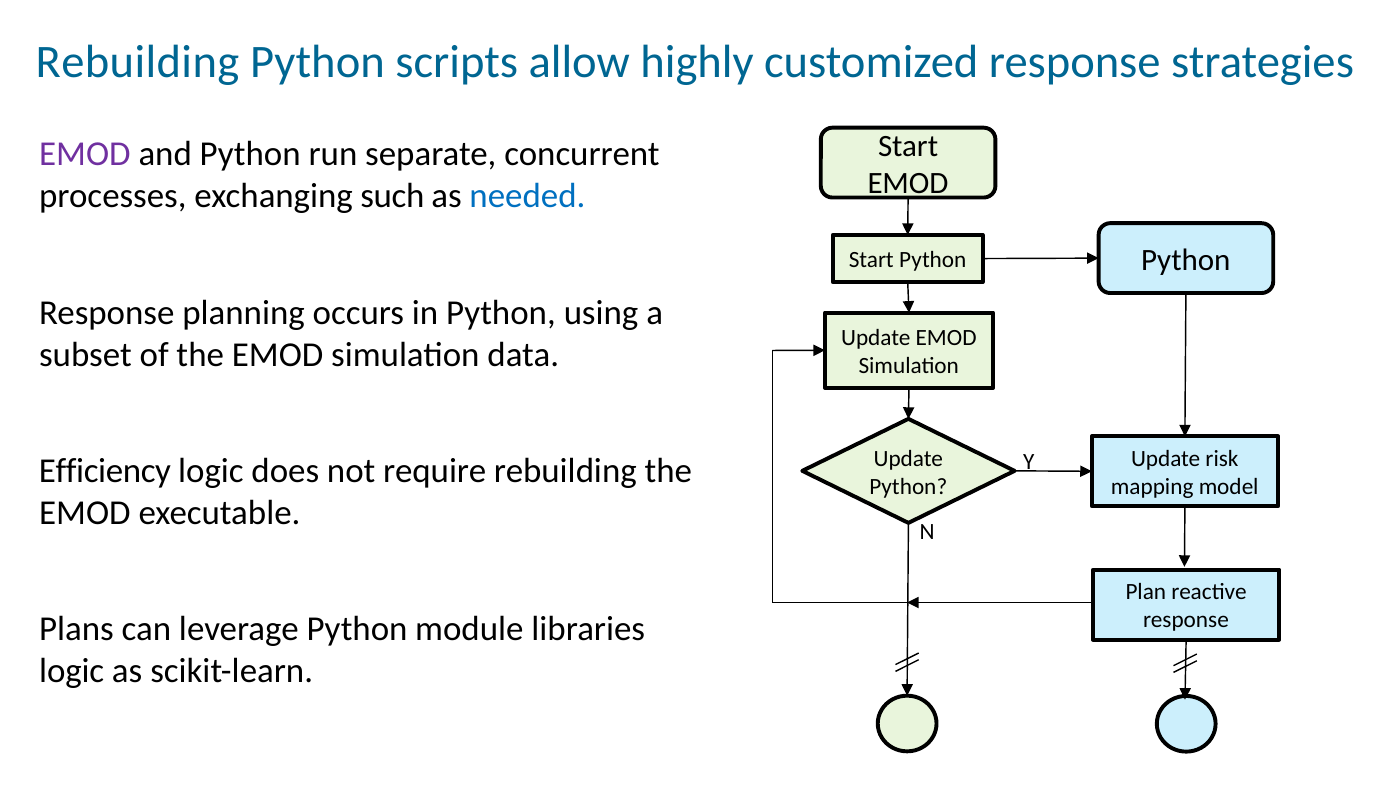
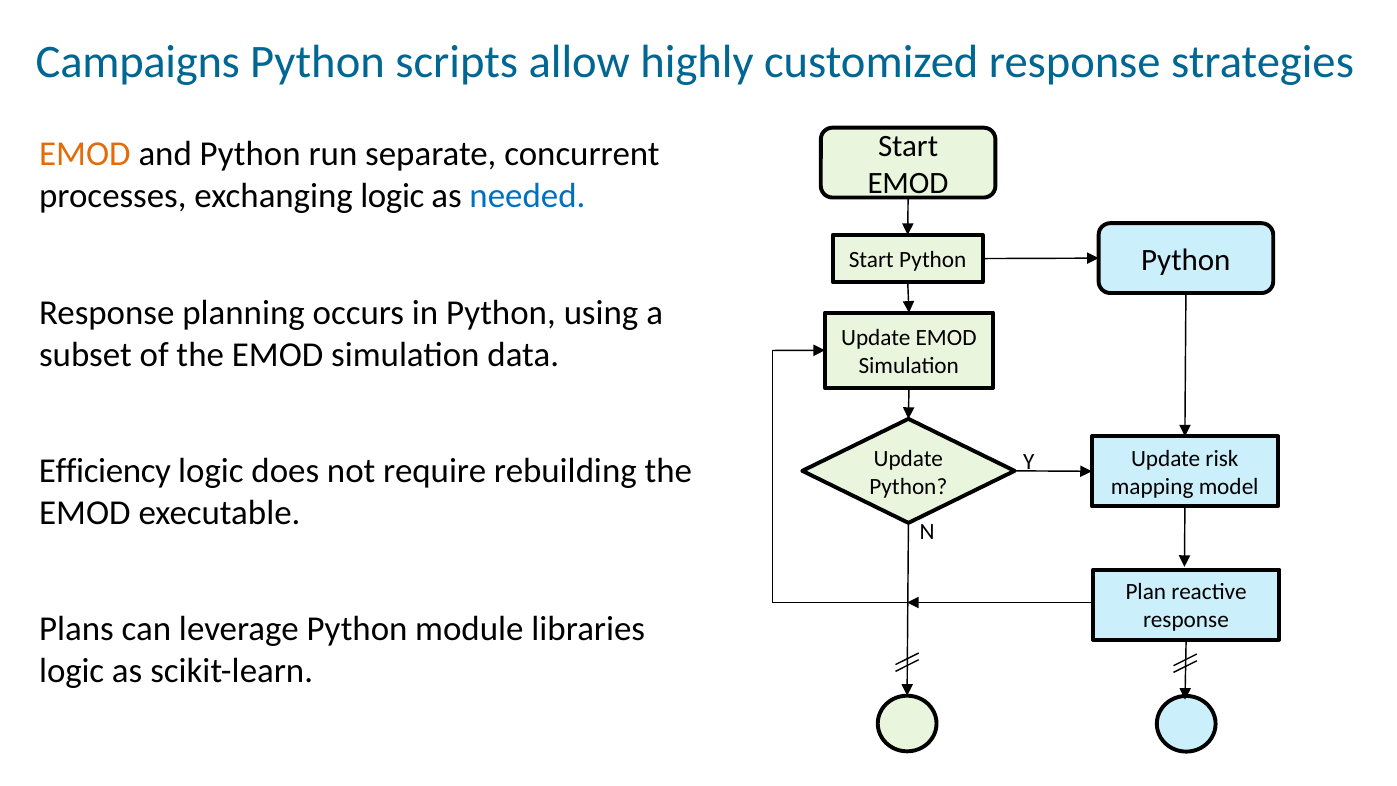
Rebuilding: Rebuilding -> Campaigns (138, 62)
EMOD colour: purple -> orange (85, 154)
exchanging such: such -> logic (392, 196)
